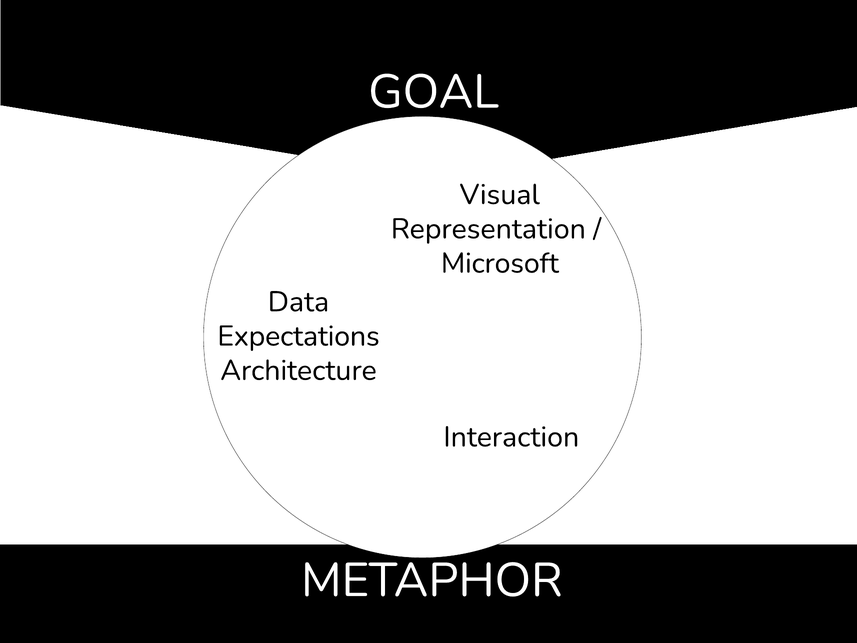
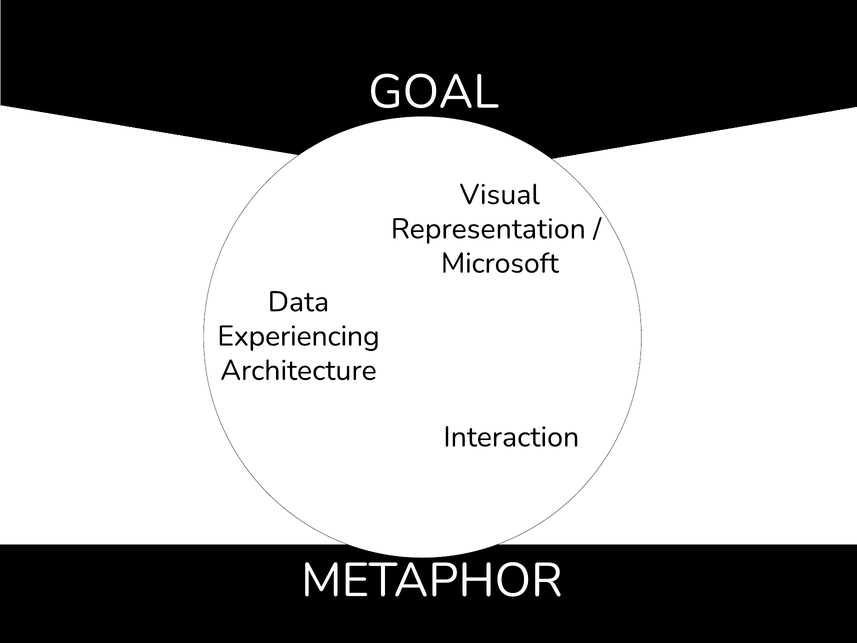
Expectations: Expectations -> Experiencing (299, 336)
